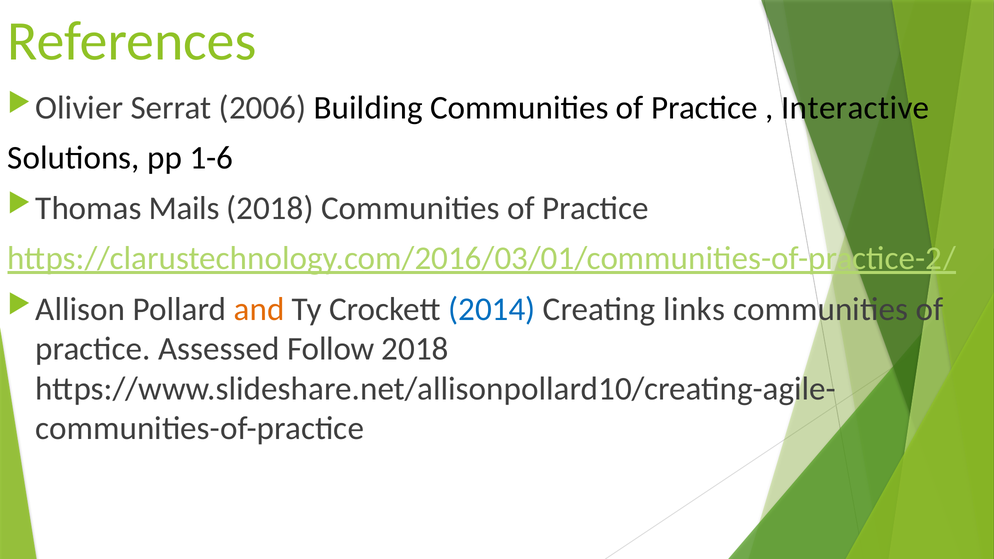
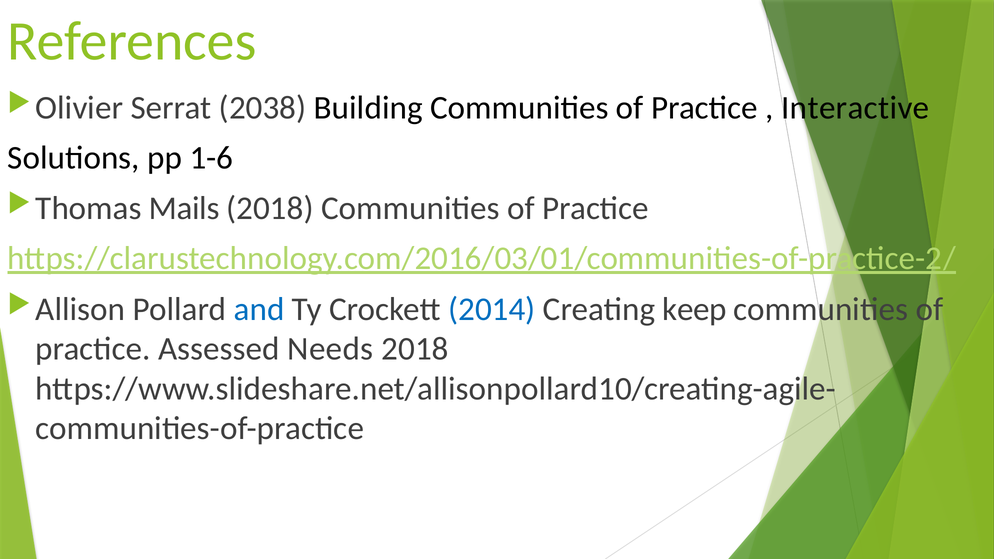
2006: 2006 -> 2038 (263, 108)
and colour: orange -> blue (259, 309)
links: links -> keep (694, 309)
Follow: Follow -> Needs (330, 349)
